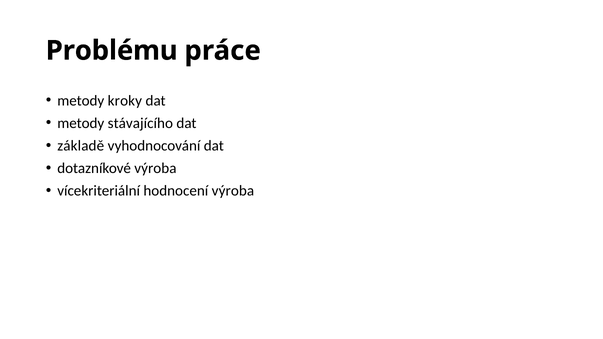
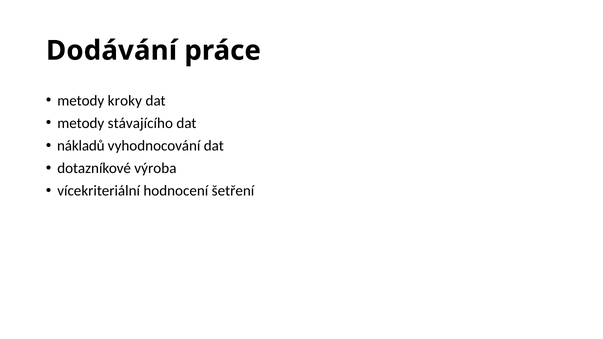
Problému: Problému -> Dodávání (112, 51)
základě: základě -> nákladů (81, 146)
hodnocení výroba: výroba -> šetření (233, 191)
